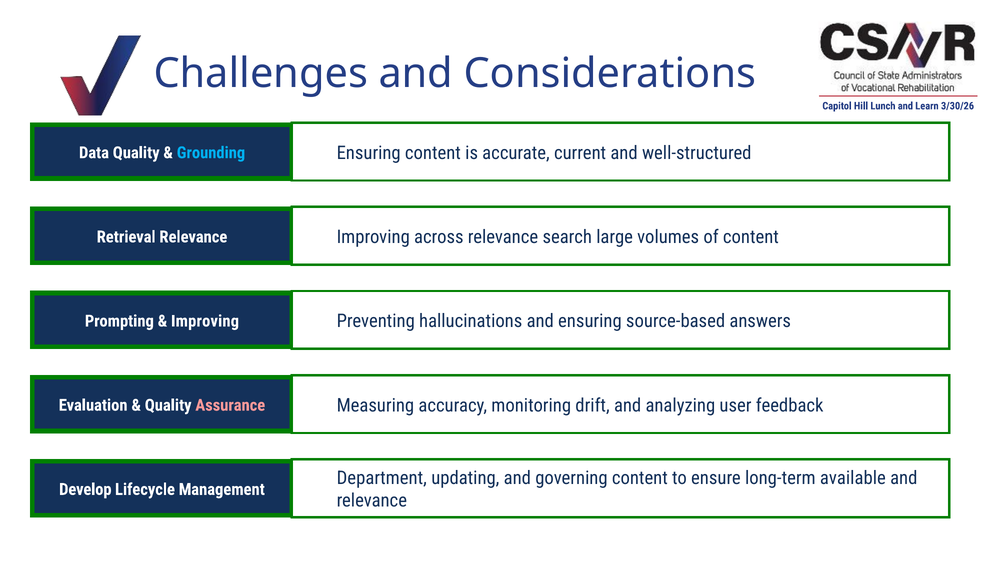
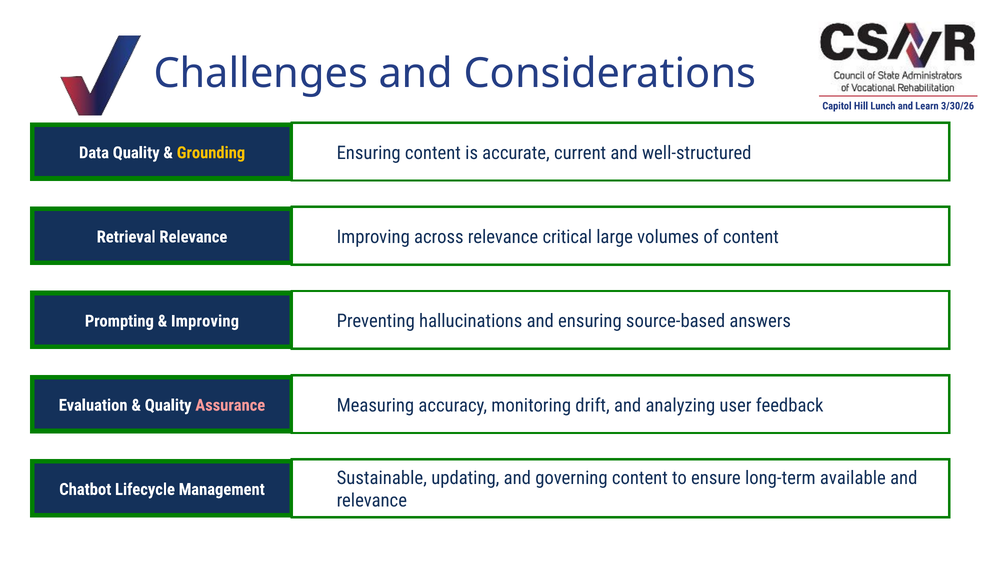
Grounding colour: light blue -> yellow (211, 153)
search: search -> critical (567, 237)
Department: Department -> Sustainable (382, 478)
Develop: Develop -> Chatbot (85, 489)
